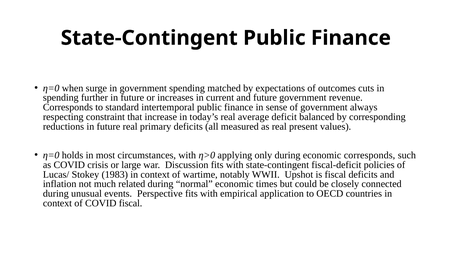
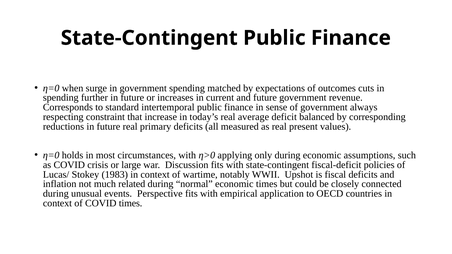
economic corresponds: corresponds -> assumptions (370, 155)
COVID fiscal: fiscal -> times (131, 203)
